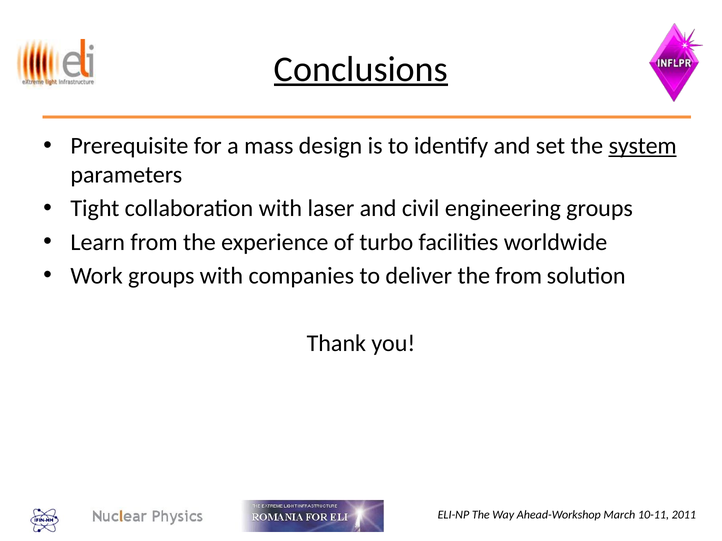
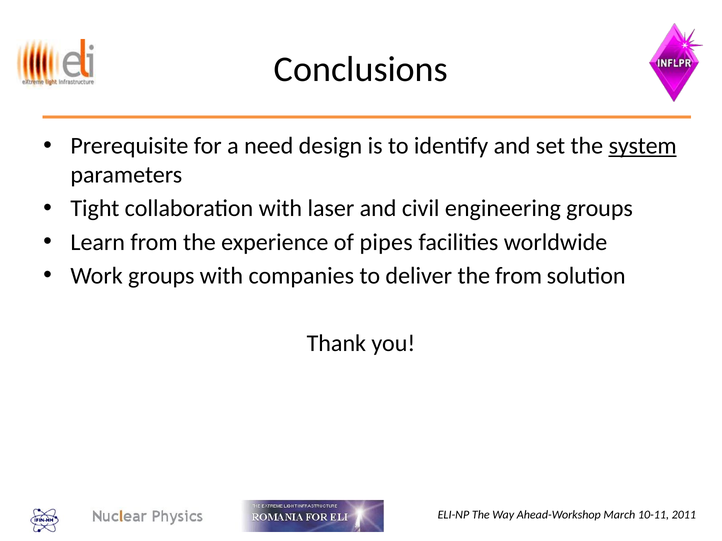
Conclusions underline: present -> none (361, 69)
mass: mass -> need (269, 146)
turbo: turbo -> pipes (386, 242)
